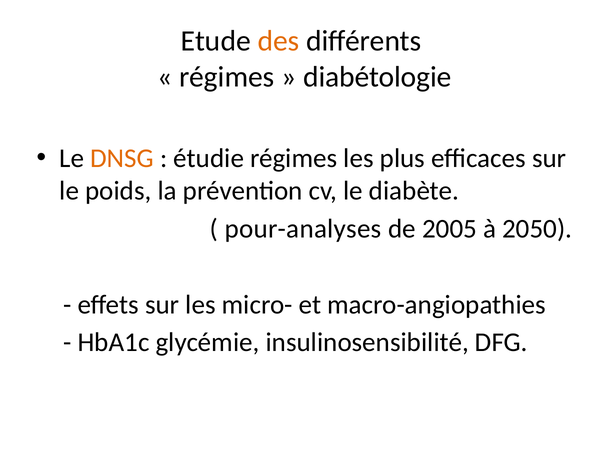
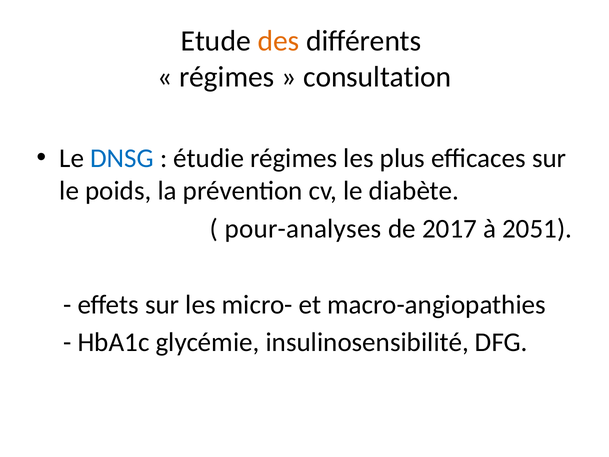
diabétologie: diabétologie -> consultation (377, 77)
DNSG colour: orange -> blue (122, 158)
2005: 2005 -> 2017 (450, 229)
2050: 2050 -> 2051 (537, 229)
